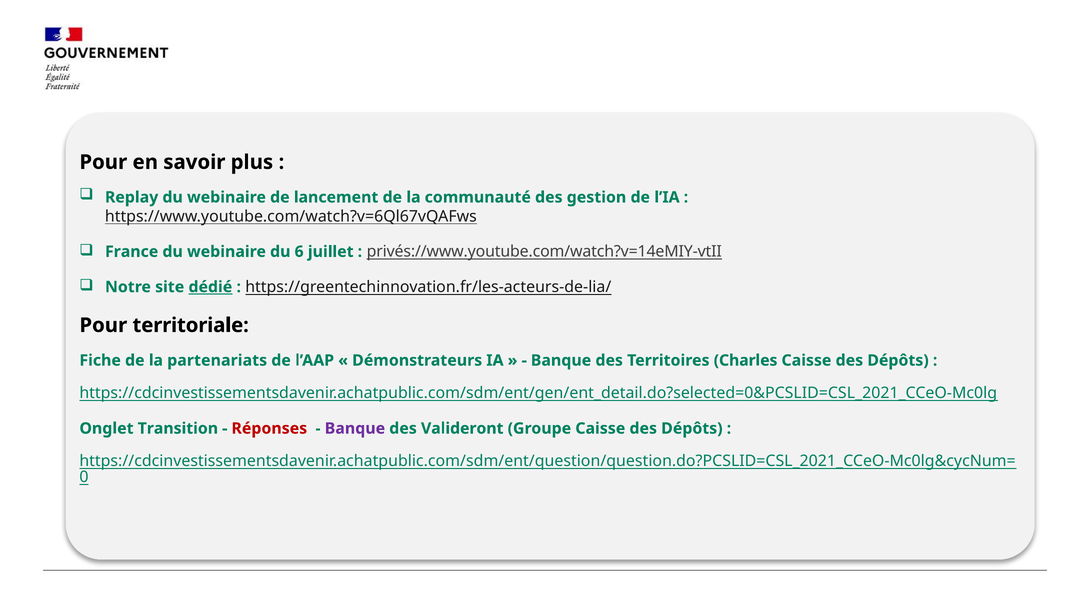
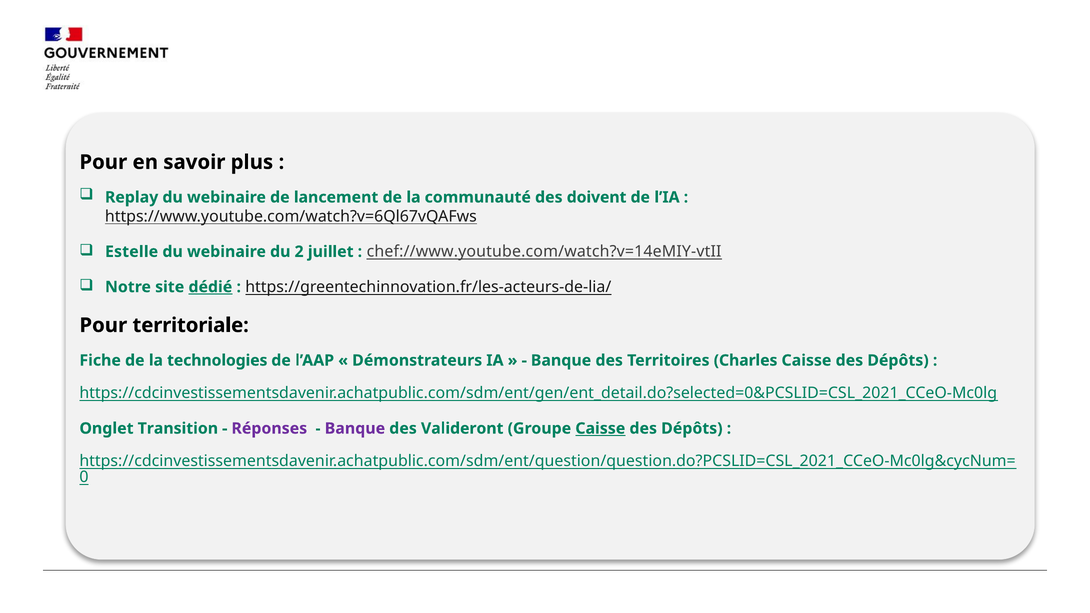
gestion: gestion -> doivent (597, 197)
France: France -> Estelle (132, 252)
6: 6 -> 2 (299, 252)
privés://www.youtube.com/watch?v=14eMIY-vtII: privés://www.youtube.com/watch?v=14eMIY-vtII -> chef://www.youtube.com/watch?v=14eMIY-vtII (544, 252)
partenariats: partenariats -> technologies (217, 361)
Réponses colour: red -> purple (269, 429)
Caisse underline: none -> present (600, 429)
